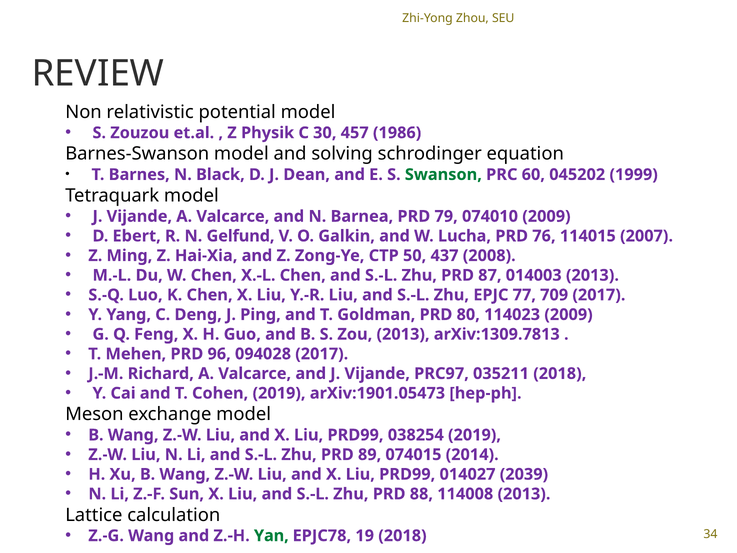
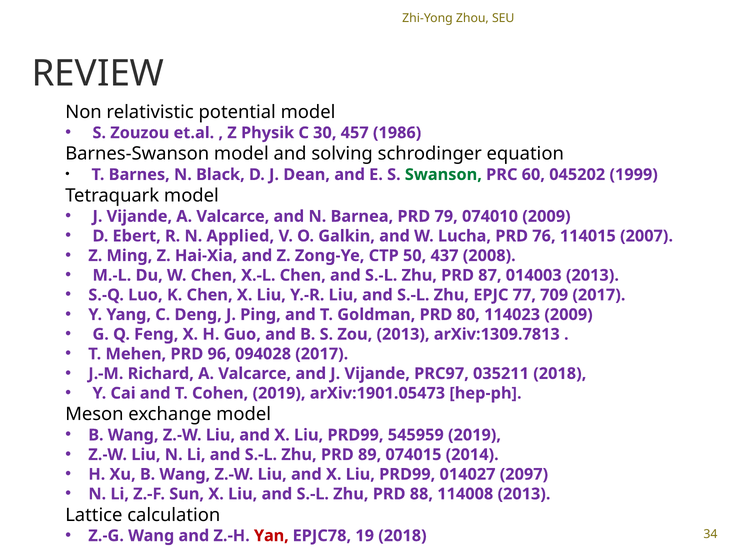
Gelfund: Gelfund -> Applied (240, 236)
038254: 038254 -> 545959 (416, 435)
2039: 2039 -> 2097 (524, 474)
Yan colour: green -> red (271, 535)
